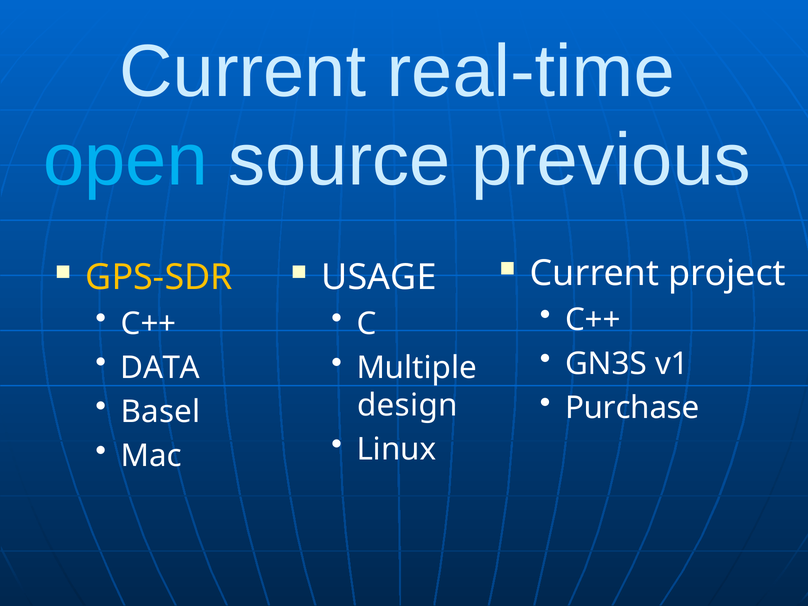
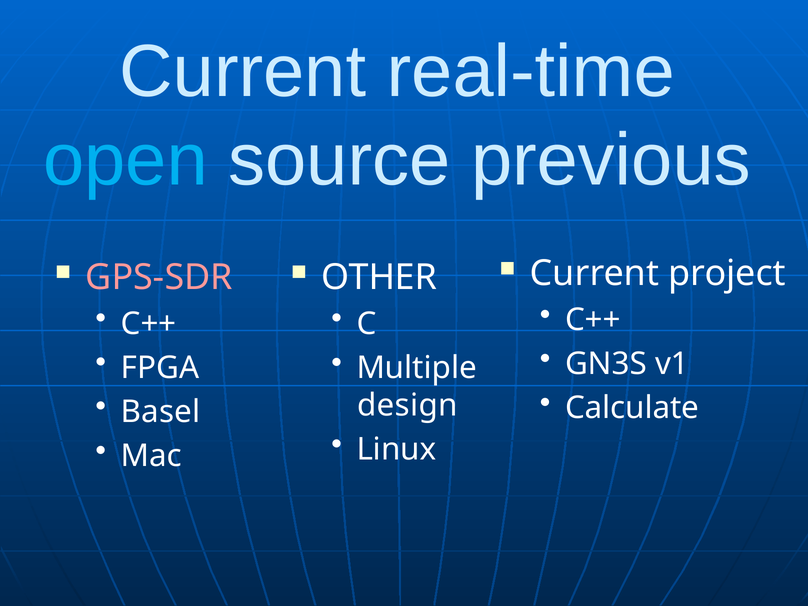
GPS-SDR colour: yellow -> pink (159, 277)
USAGE: USAGE -> OTHER (379, 277)
DATA: DATA -> FPGA (160, 368)
Purchase: Purchase -> Calculate (632, 408)
